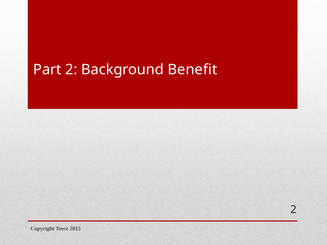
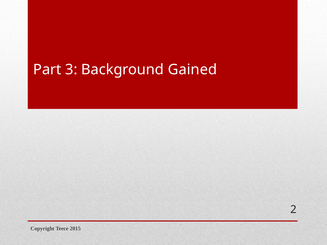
Part 2: 2 -> 3 (71, 70)
Benefit: Benefit -> Gained (192, 70)
